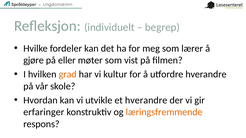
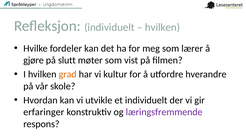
begrep: begrep -> hvilken (162, 27)
eller: eller -> slutt (67, 60)
et hverandre: hverandre -> individuelt (146, 100)
læringsfremmende colour: orange -> purple (164, 112)
